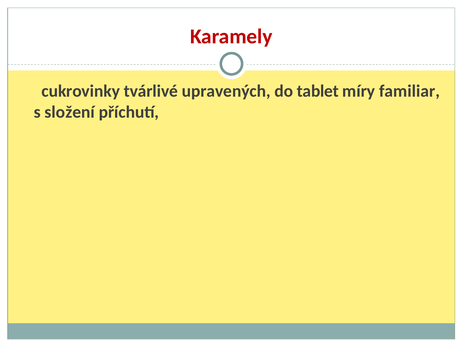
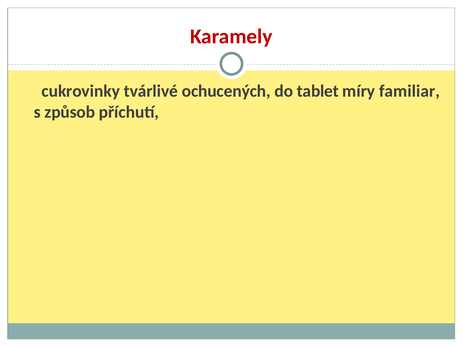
upravených: upravených -> ochucených (226, 91)
složení: složení -> způsob (70, 112)
